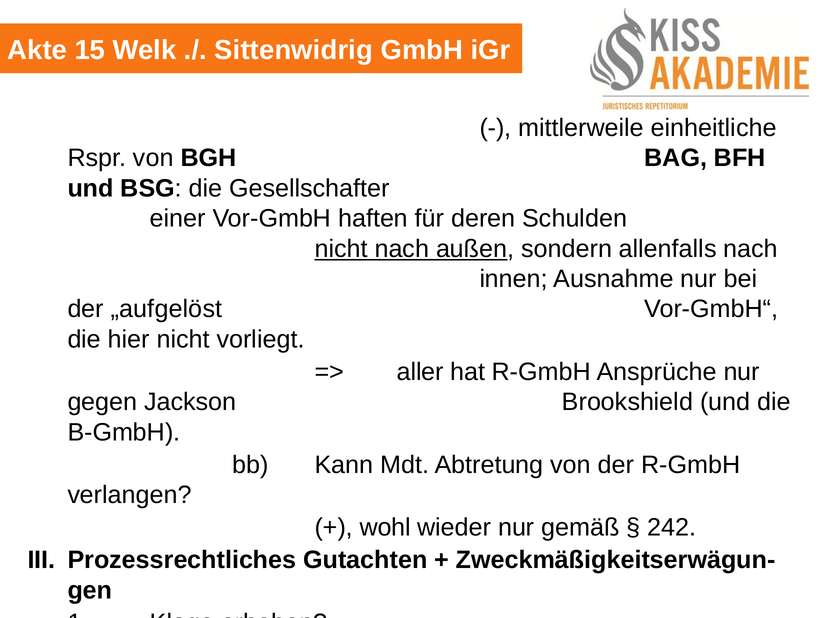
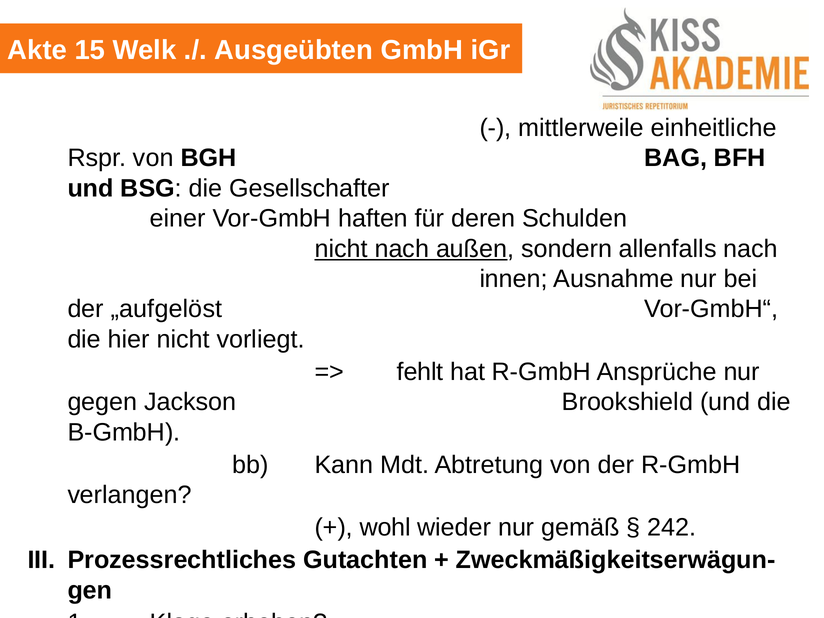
Sittenwidrig: Sittenwidrig -> Ausgeübten (294, 50)
aller: aller -> fehlt (420, 372)
